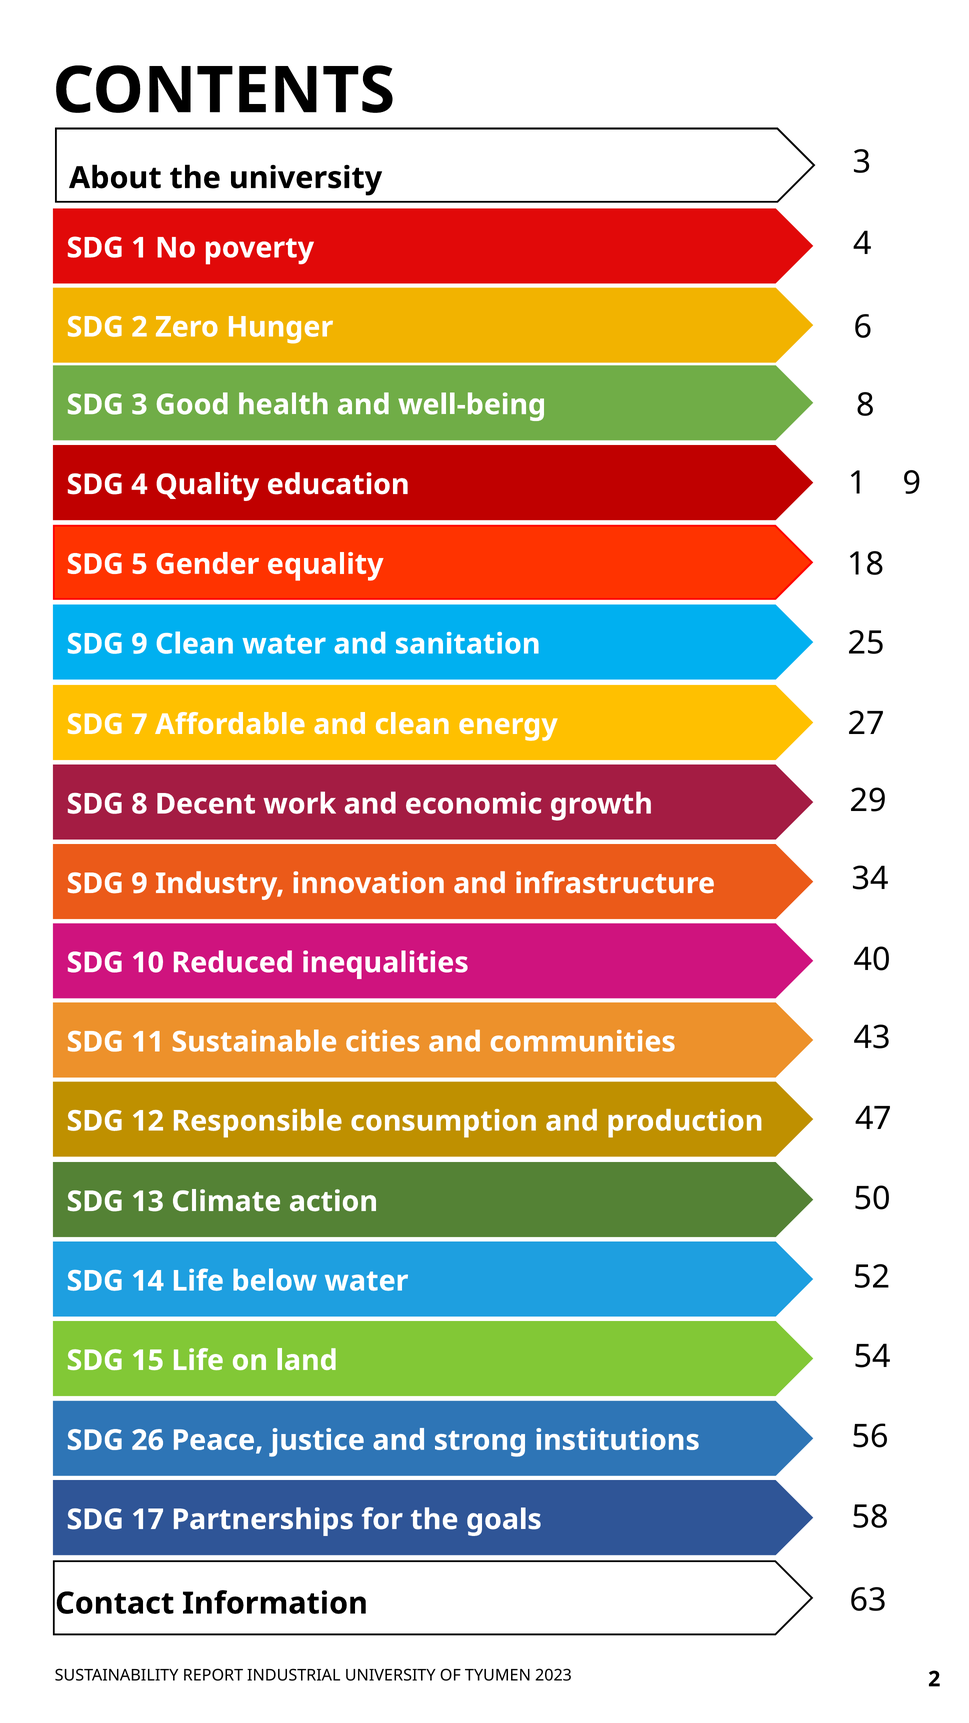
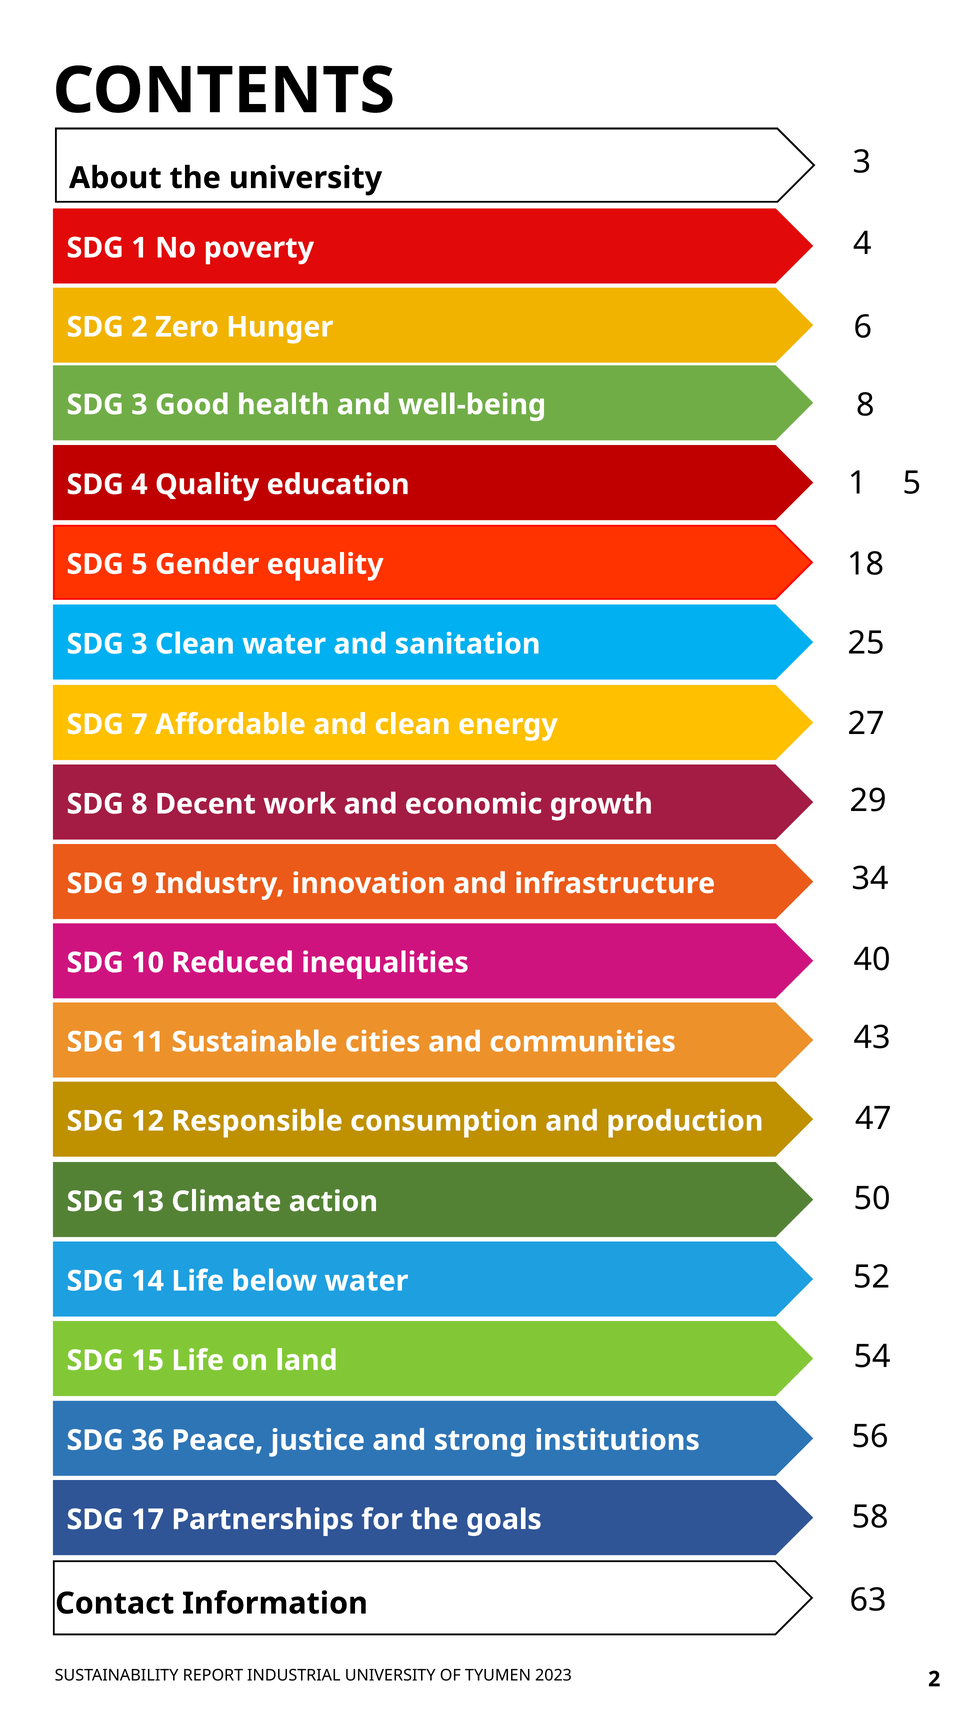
1 9: 9 -> 5 (912, 483)
9: 9 -> 3 (139, 644)
26: 26 -> 36 (148, 1440)
